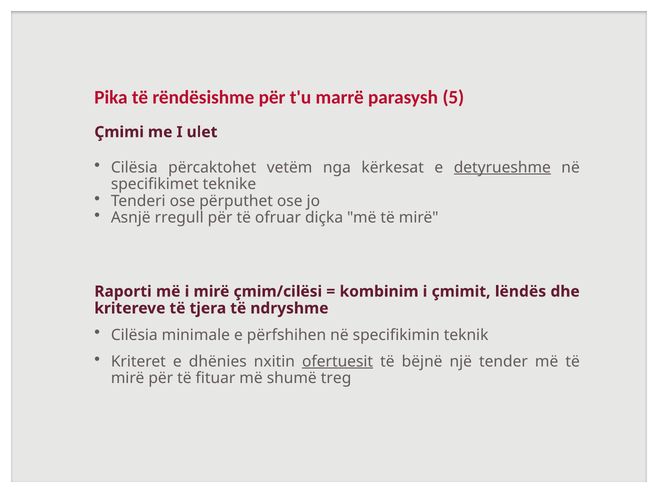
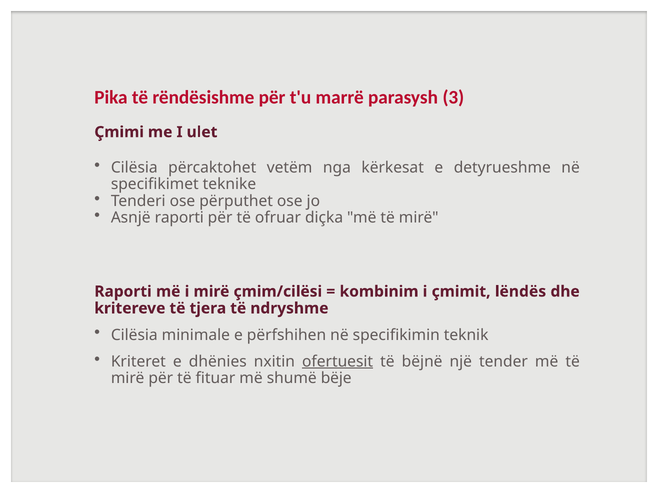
5: 5 -> 3 (453, 98)
detyrueshme underline: present -> none (502, 168)
Asnjë rregull: rregull -> raporti (179, 218)
treg: treg -> bëje (336, 379)
